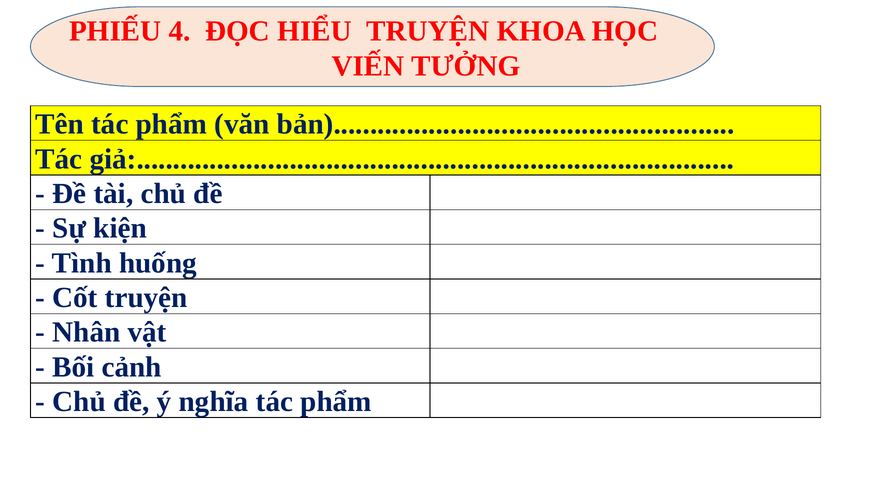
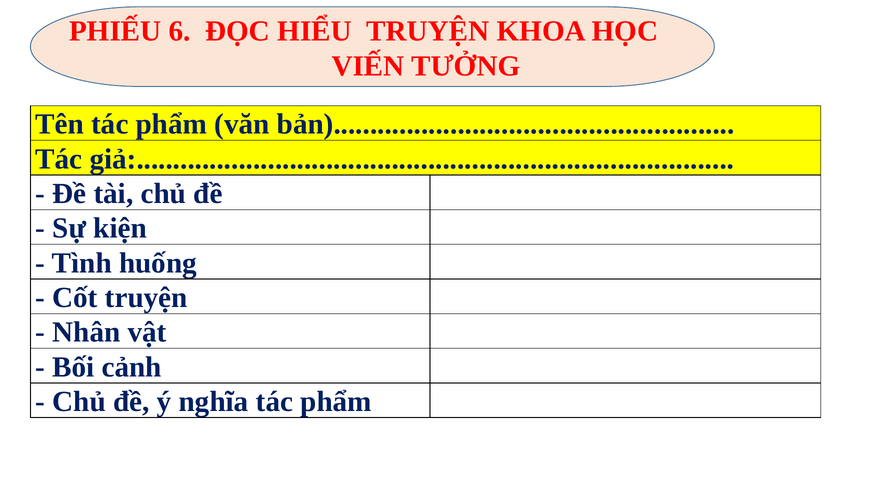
4: 4 -> 6 (180, 31)
